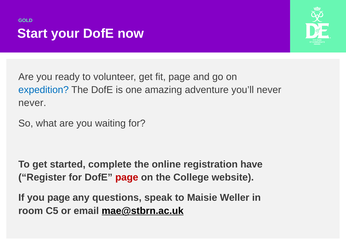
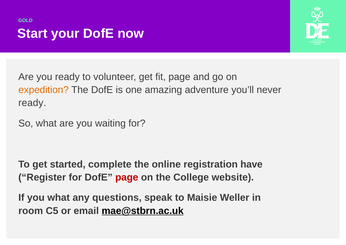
expedition colour: blue -> orange (44, 90)
never: never -> ready (32, 103)
you page: page -> what (59, 197)
